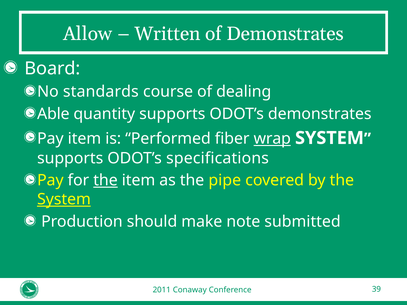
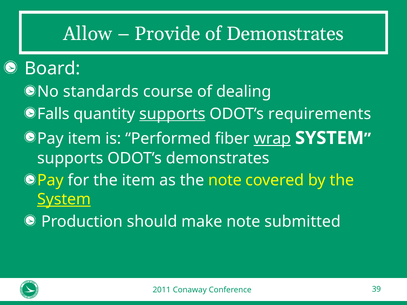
Written: Written -> Provide (168, 34)
Able: Able -> Falls (53, 114)
supports underline: none -> present (172, 114)
ODOT’s demonstrates: demonstrates -> requirements (320, 114)
ODOT’s specifications: specifications -> demonstrates (218, 158)
the underline: present -> none (105, 180)
the pipe: pipe -> note (225, 180)
